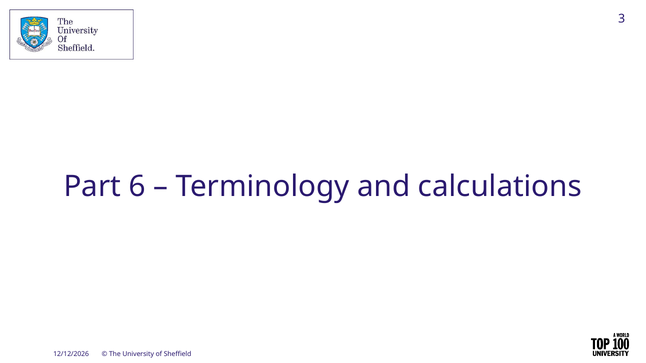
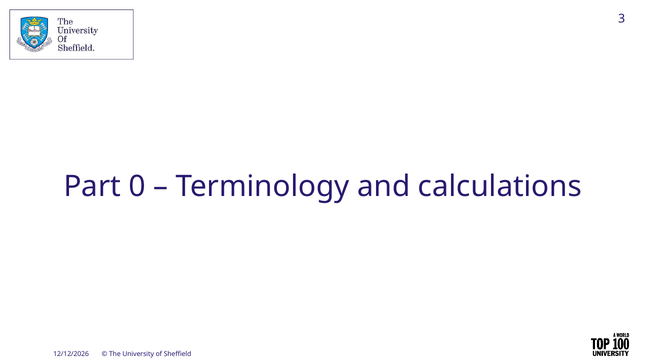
6: 6 -> 0 (137, 186)
